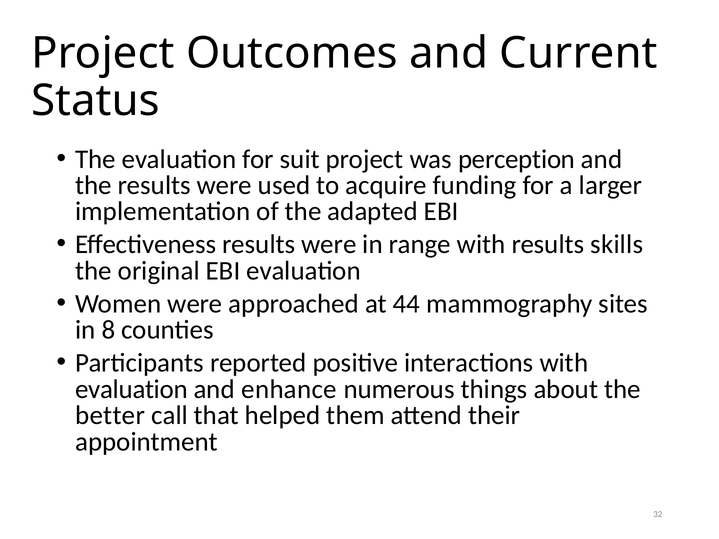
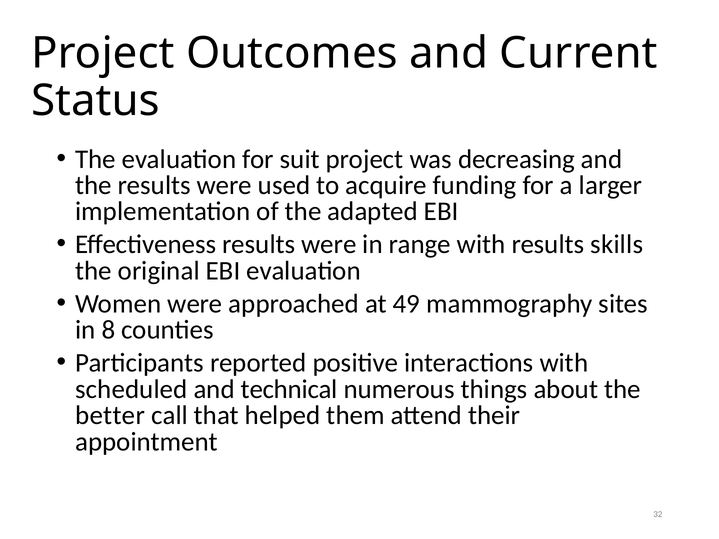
perception: perception -> decreasing (517, 159)
44: 44 -> 49 (406, 304)
evaluation: evaluation -> scheduled (131, 389)
enhance: enhance -> technical (289, 389)
